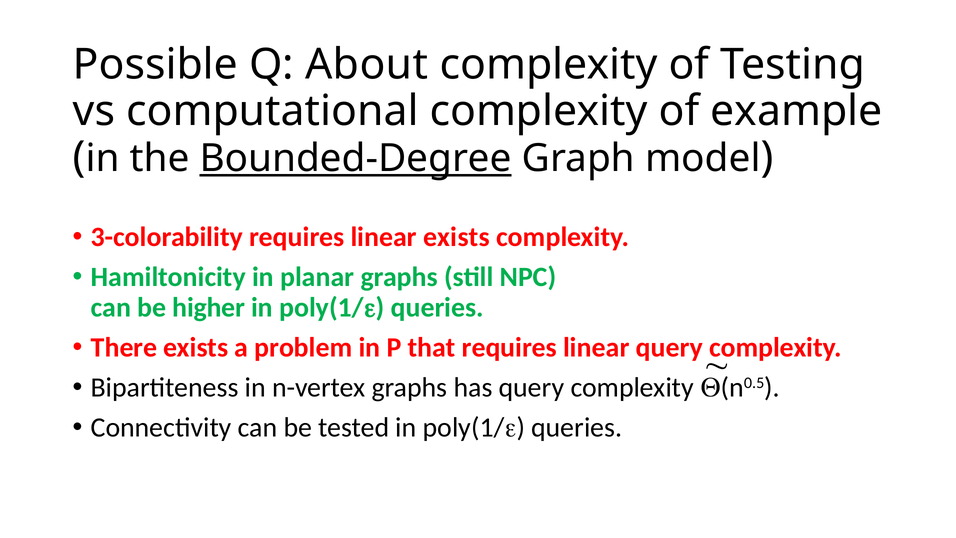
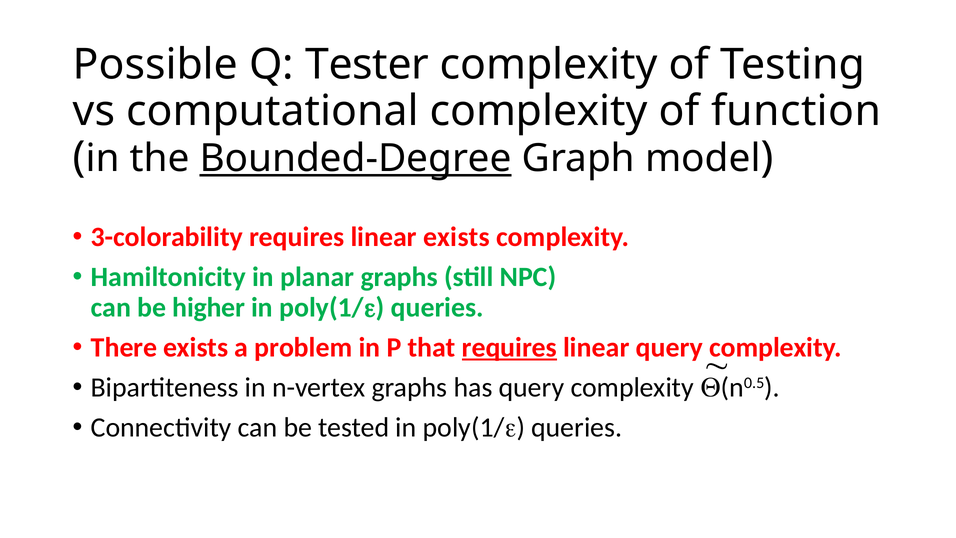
About: About -> Tester (367, 65)
example: example -> function (796, 111)
requires underline: none -> present (509, 347)
